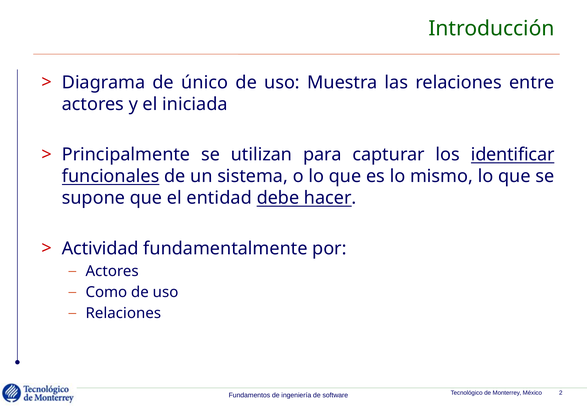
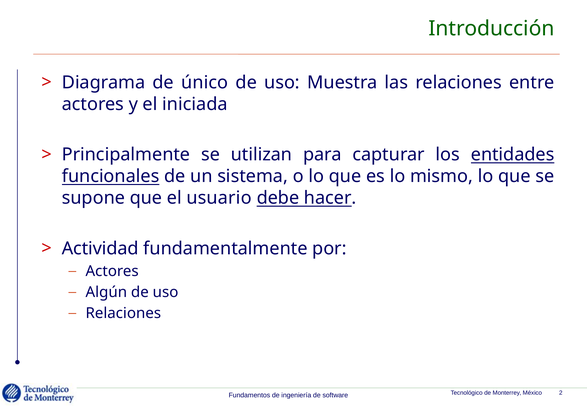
identificar: identificar -> entidades (513, 155)
entidad: entidad -> usuario (219, 198)
Como: Como -> Algún (106, 292)
